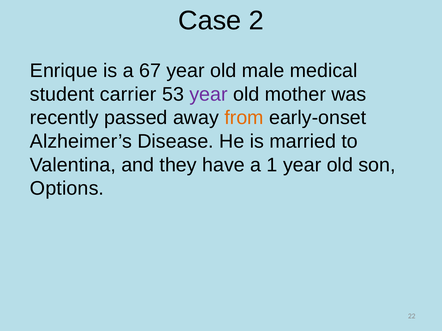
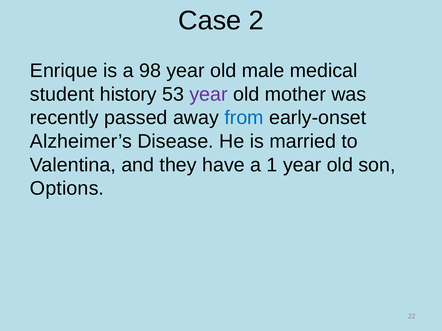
67: 67 -> 98 (150, 71)
carrier: carrier -> history (128, 94)
from colour: orange -> blue (244, 118)
